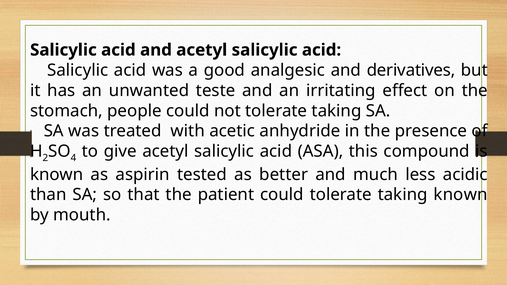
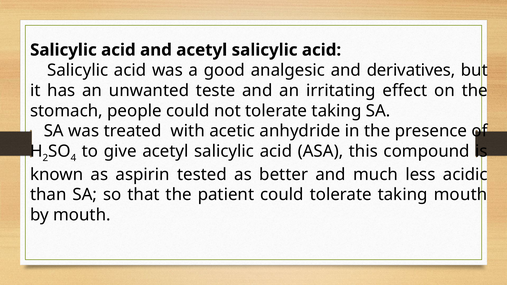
taking known: known -> mouth (461, 195)
